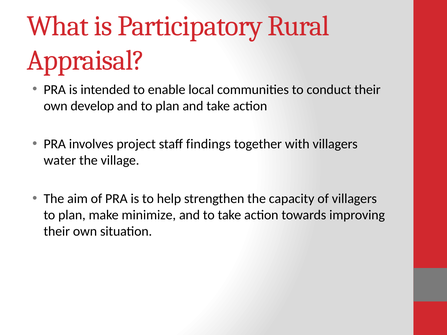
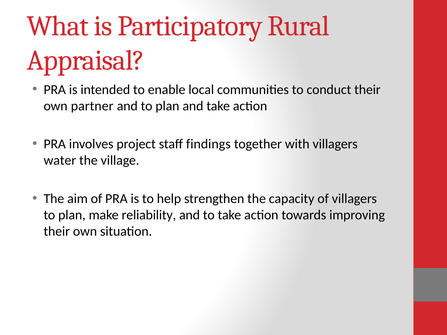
develop: develop -> partner (92, 106)
minimize: minimize -> reliability (149, 215)
